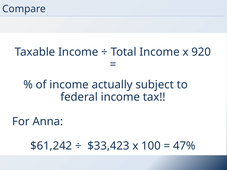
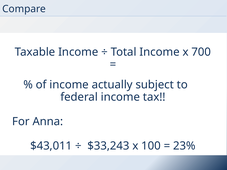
920: 920 -> 700 (201, 52)
$61,242: $61,242 -> $43,011 (51, 146)
$33,423: $33,423 -> $33,243 (108, 146)
47%: 47% -> 23% (184, 146)
